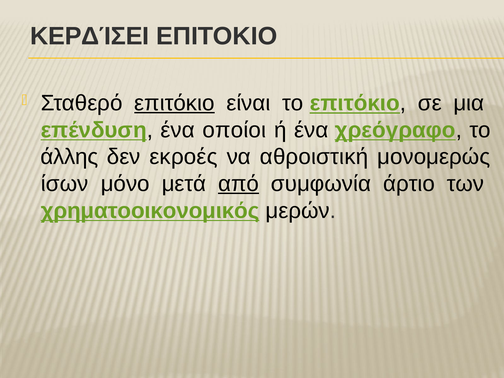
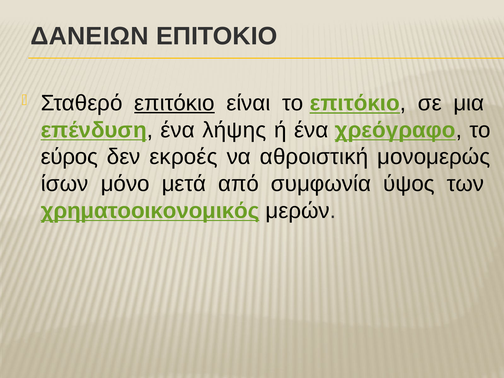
ΚΕΡΔΊΣΕΙ: ΚΕΡΔΊΣΕΙ -> ΔΑΝΕΙΩΝ (89, 36)
οποίοι: οποίοι -> λήψης (234, 130)
άλλης: άλλης -> εύρος (69, 157)
από underline: present -> none (239, 184)
άρτιο: άρτιο -> ύψος (409, 184)
